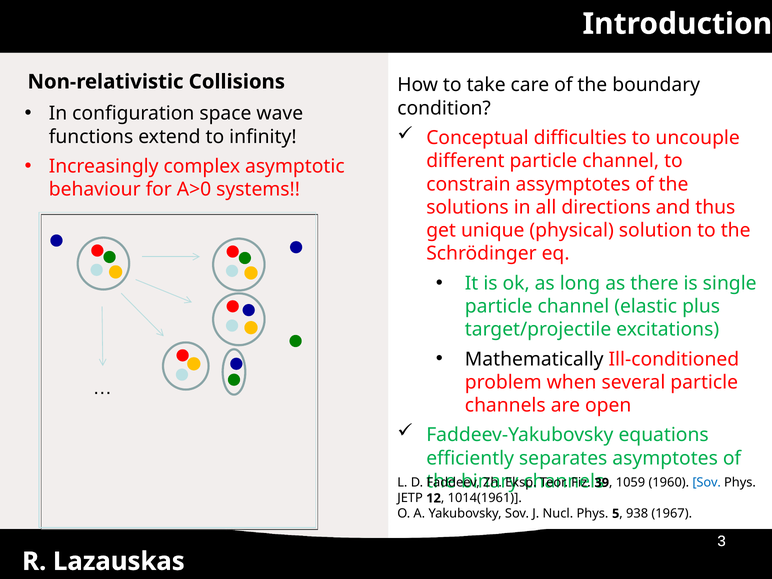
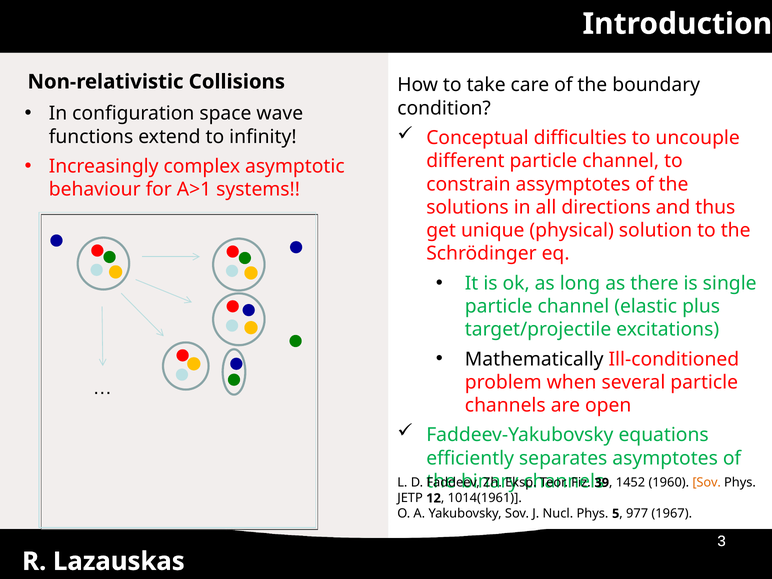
A>0: A>0 -> A>1 (194, 189)
1059: 1059 -> 1452 (630, 483)
Sov colour: blue -> orange (707, 483)
938: 938 -> 977 (637, 514)
